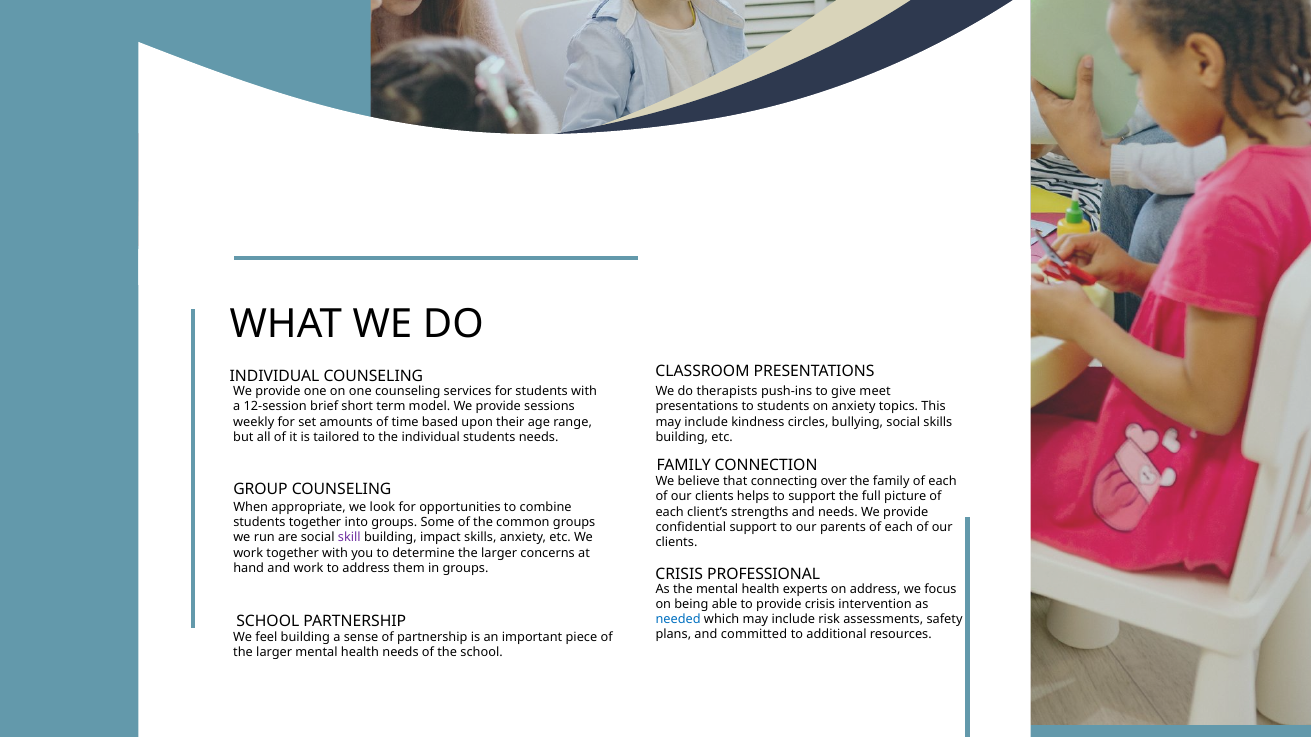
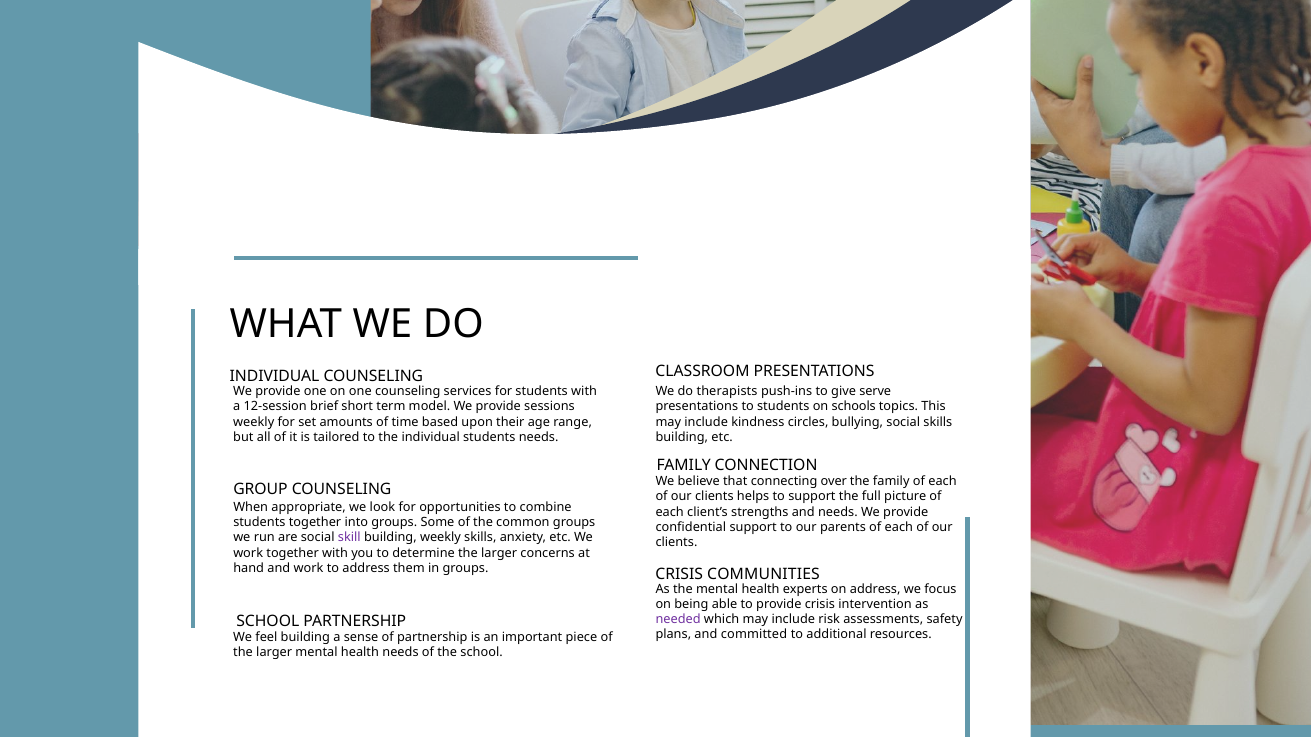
meet: meet -> serve (875, 392)
on anxiety: anxiety -> schools (854, 407)
building impact: impact -> weekly (440, 538)
PROFESSIONAL: PROFESSIONAL -> COMMUNITIES (763, 575)
needed colour: blue -> purple (678, 620)
